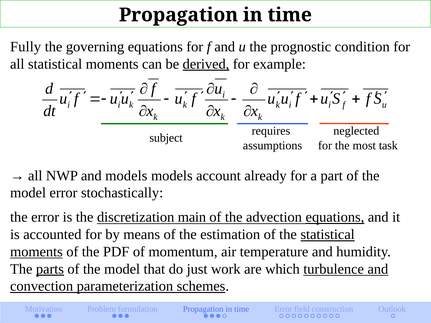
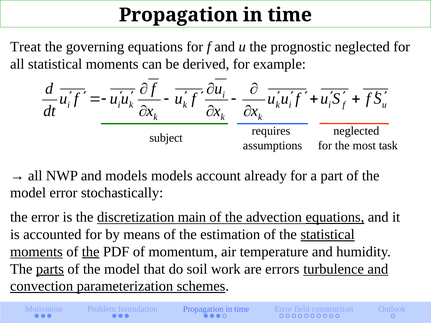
Fully: Fully -> Treat (26, 47)
prognostic condition: condition -> neglected (362, 47)
derived underline: present -> none (206, 64)
the underline: none -> present (91, 252)
just: just -> soil (197, 269)
which: which -> errors (282, 269)
